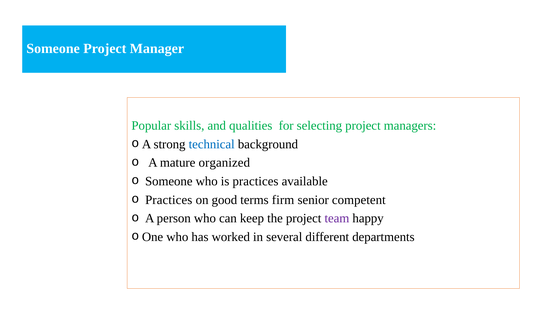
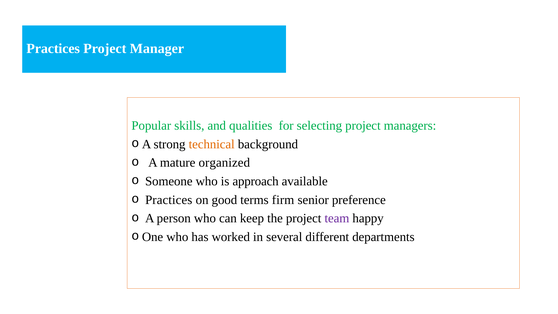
Someone: Someone -> Practices (53, 49)
technical colour: blue -> orange (212, 144)
is practices: practices -> approach (256, 181)
competent: competent -> preference (359, 200)
